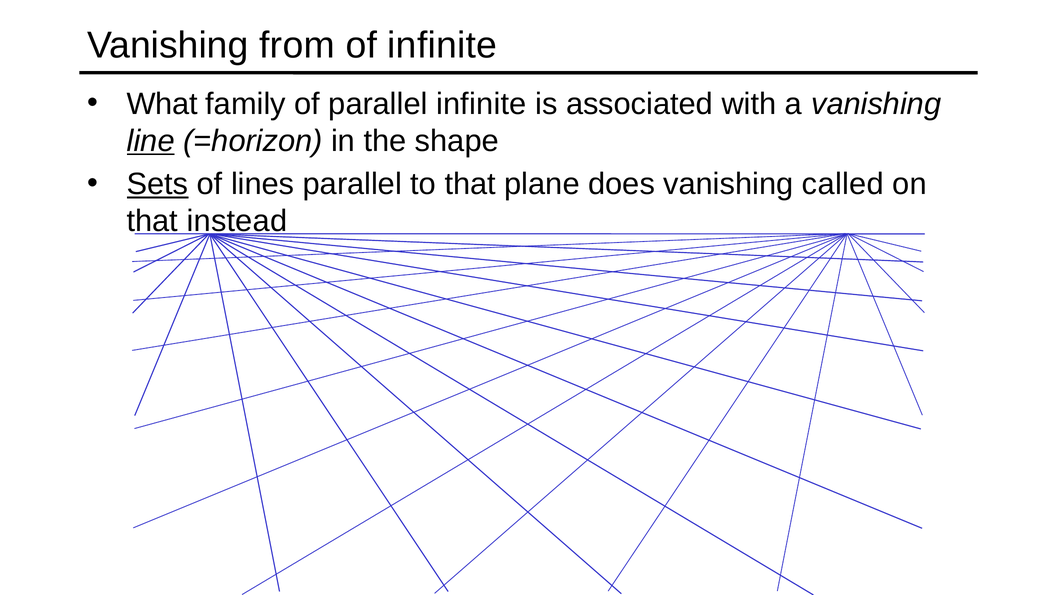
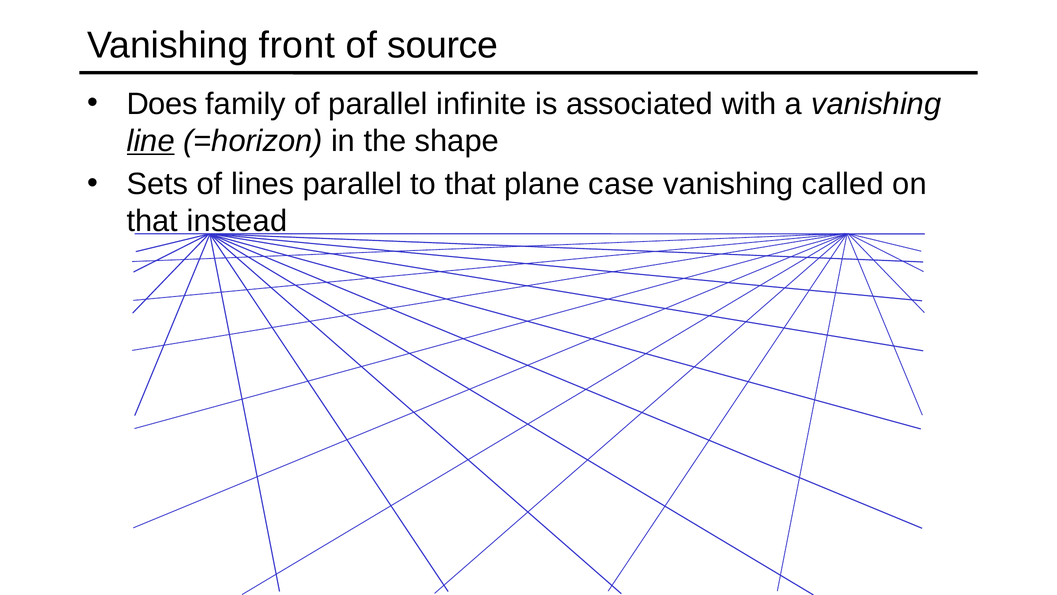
from: from -> front (297, 46)
of infinite: infinite -> source (443, 46)
What: What -> Does (162, 104)
Sets underline: present -> none (158, 184)
does: does -> case (621, 184)
